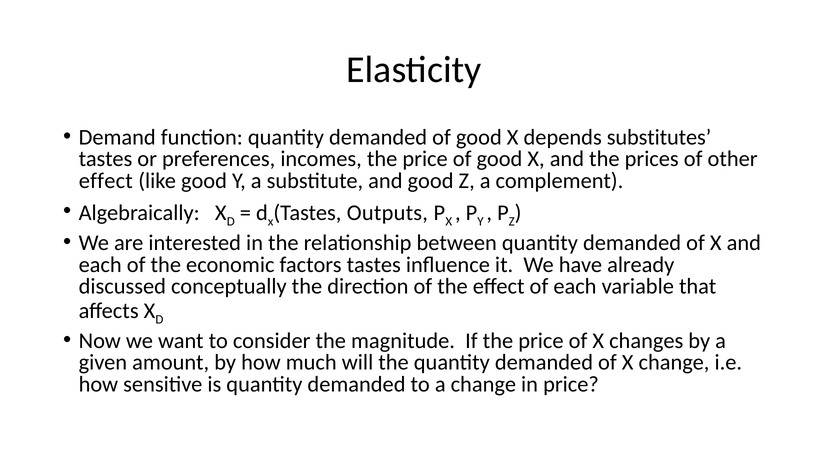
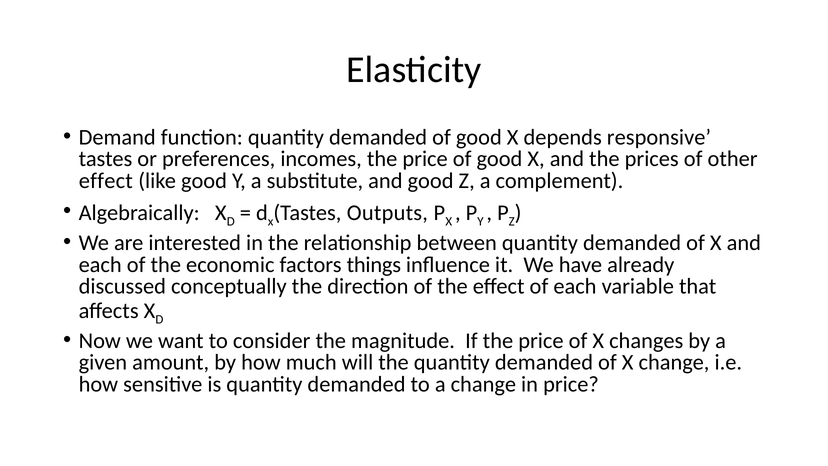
substitutes: substitutes -> responsive (659, 137)
factors tastes: tastes -> things (374, 265)
